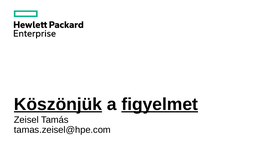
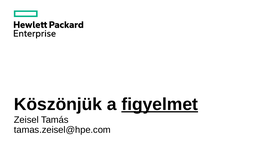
Köszönjük underline: present -> none (58, 104)
